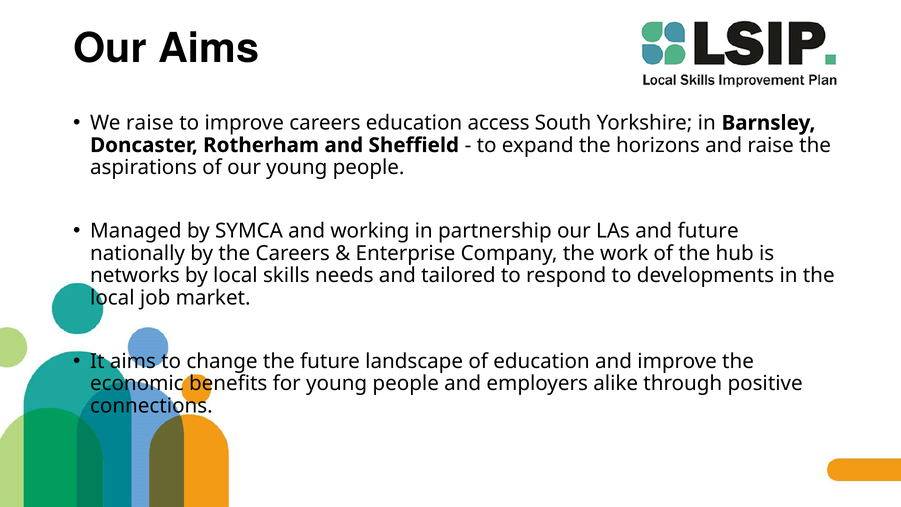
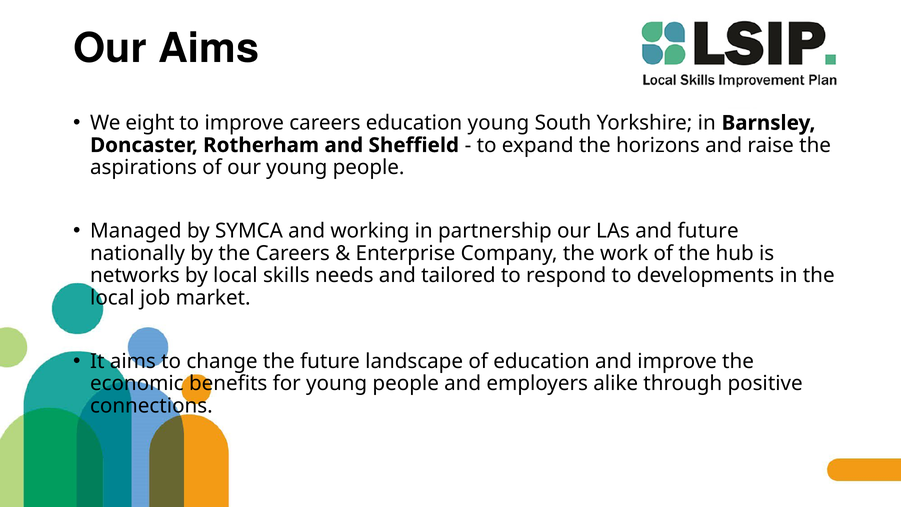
We raise: raise -> eight (150, 123)
education access: access -> young (498, 123)
